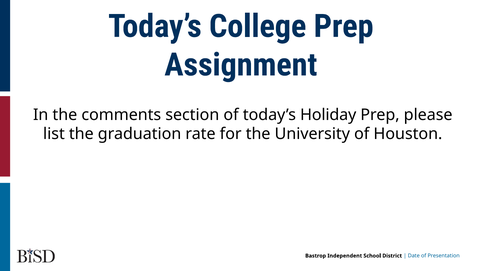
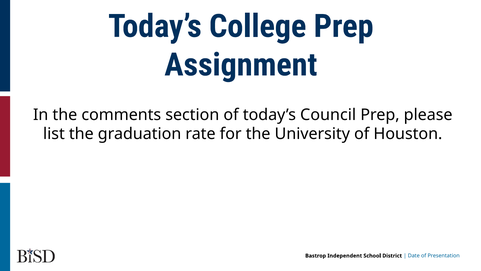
Holiday: Holiday -> Council (328, 115)
